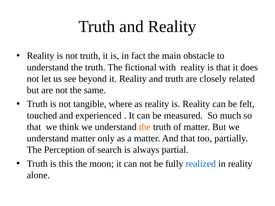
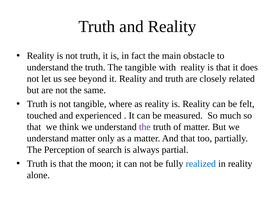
The fictional: fictional -> tangible (141, 67)
the colour: orange -> purple (145, 127)
Truth is this: this -> that (66, 164)
